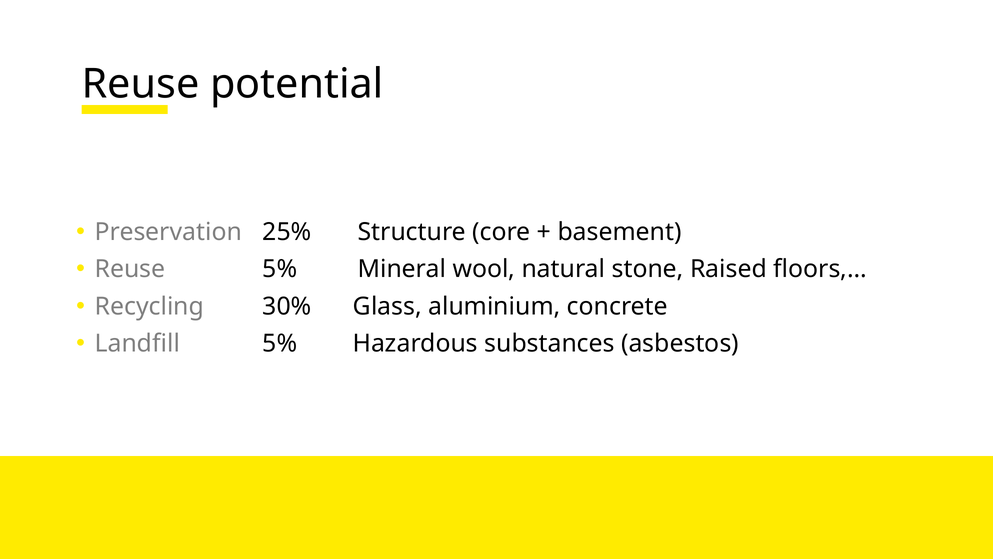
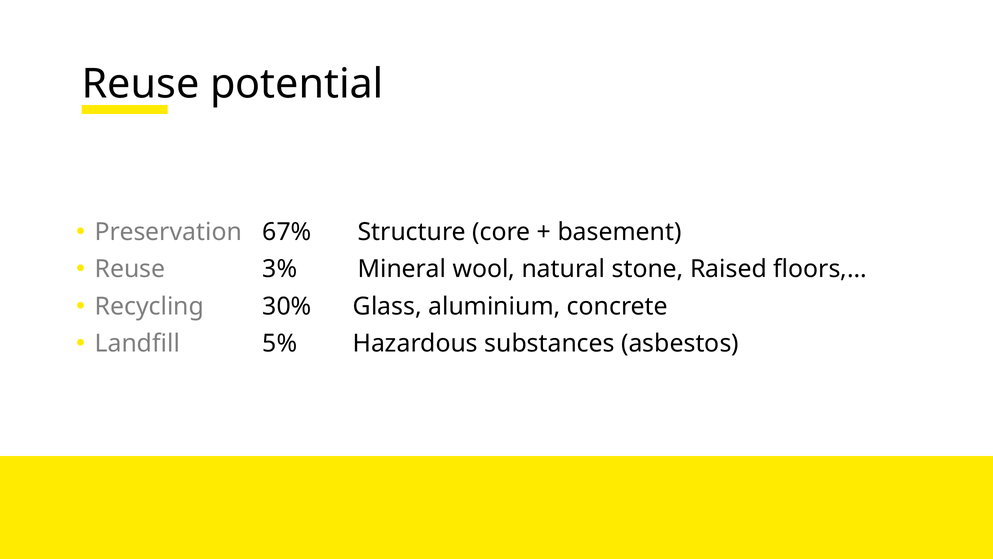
25%: 25% -> 67% (287, 232)
Reuse 5%: 5% -> 3% (280, 269)
